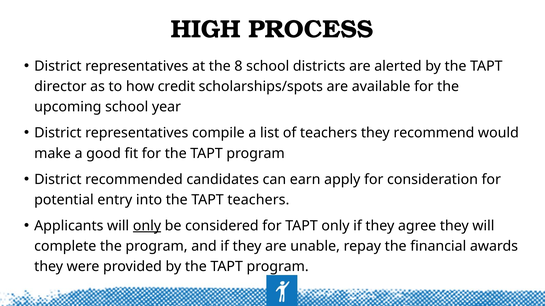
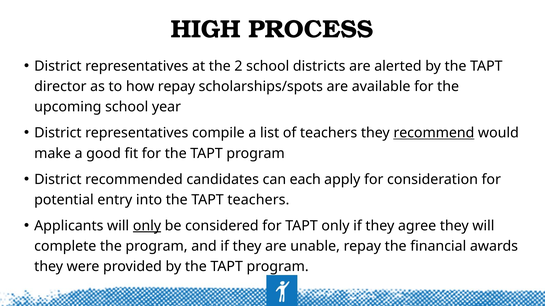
8: 8 -> 2 (238, 66)
how credit: credit -> repay (176, 87)
recommend underline: none -> present (434, 133)
earn: earn -> each (305, 180)
